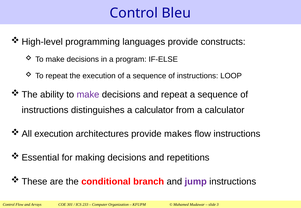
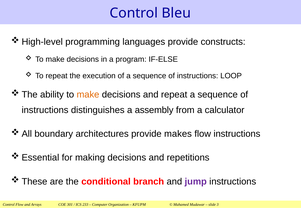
make colour: purple -> orange (88, 95)
distinguishes a calculator: calculator -> assembly (154, 110)
execution: execution -> boundary (54, 134)
